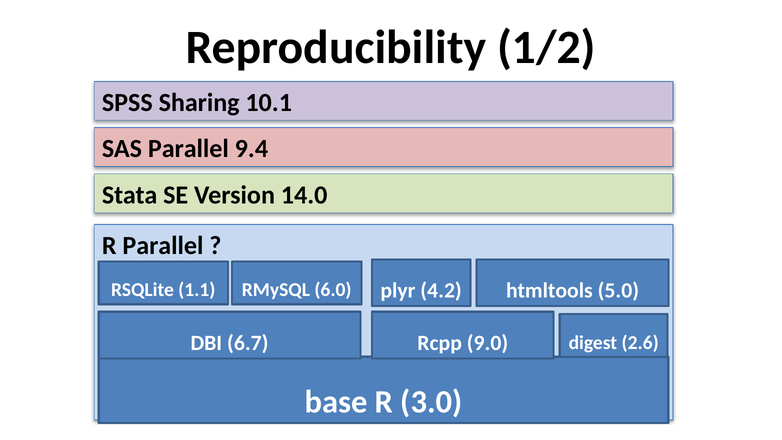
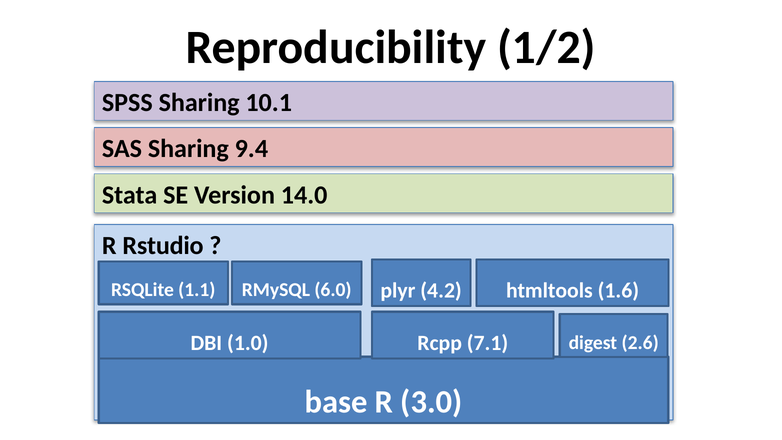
SAS Parallel: Parallel -> Sharing (188, 149)
R Parallel: Parallel -> Rstudio (163, 246)
5.0: 5.0 -> 1.6 (618, 291)
6.7: 6.7 -> 1.0 (248, 343)
9.0: 9.0 -> 7.1 (488, 343)
